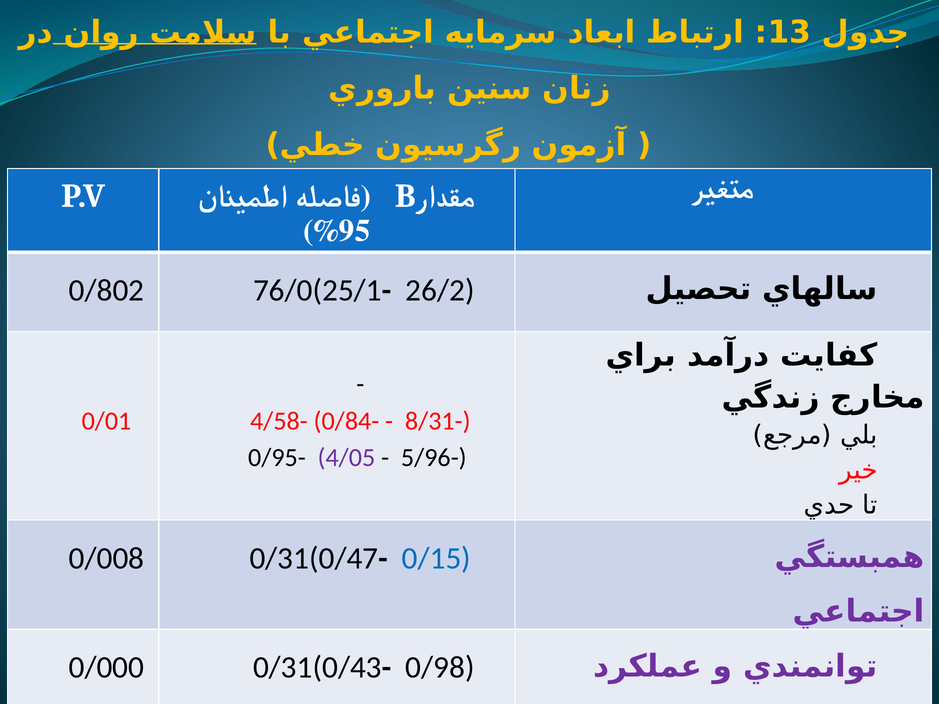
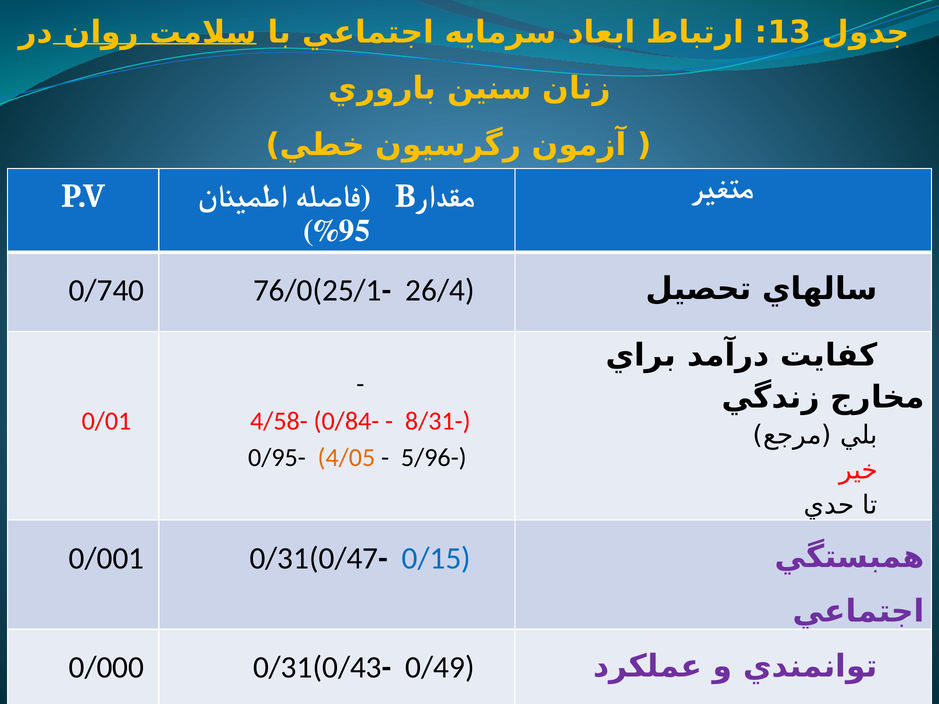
0/802: 0/802 -> 0/740 (107, 291)
26/2: 26/2 -> 26/4 (440, 291)
4/05 colour: purple -> orange (346, 458)
0/008: 0/008 -> 0/001 (107, 559)
0/98: 0/98 -> 0/49 (440, 668)
